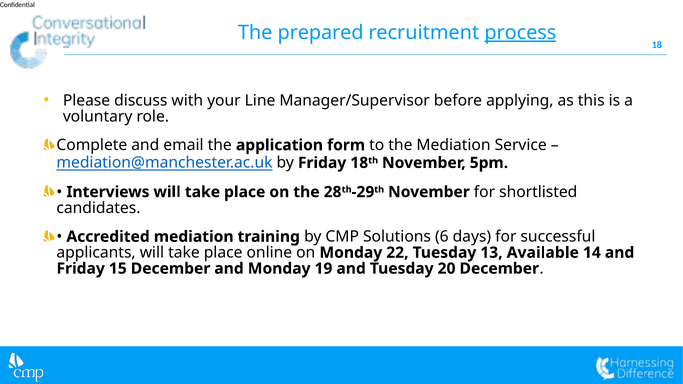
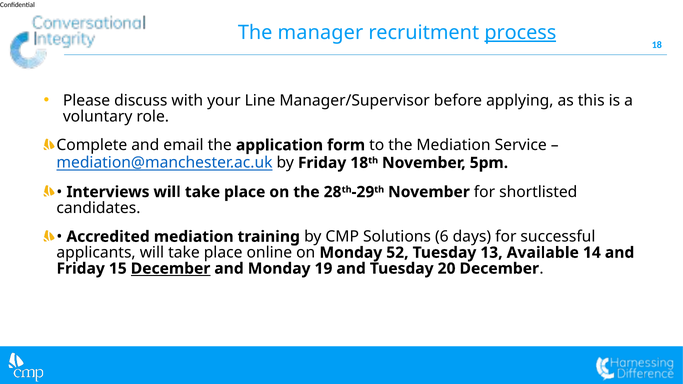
prepared: prepared -> manager (320, 33)
22: 22 -> 52 (397, 253)
December underline: none -> present (171, 269)
